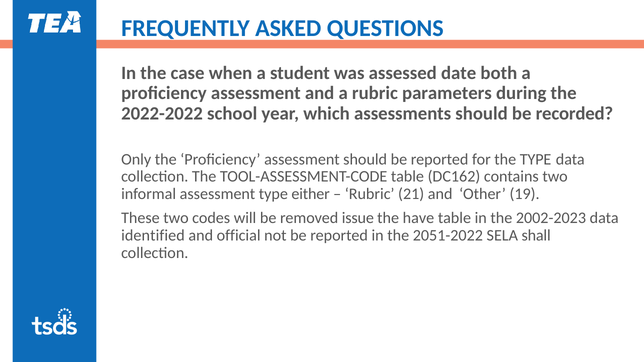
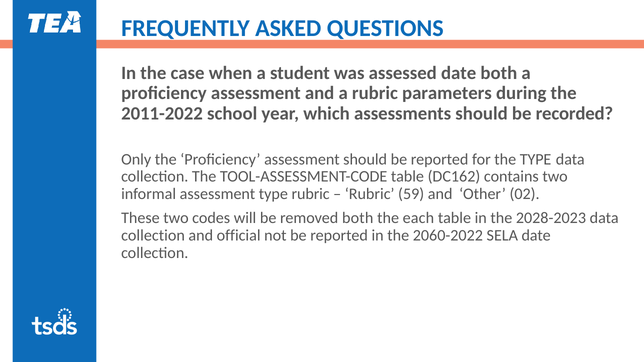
2022-2022: 2022-2022 -> 2011-2022 (162, 114)
type either: either -> rubric (311, 194)
21: 21 -> 59 (411, 194)
19: 19 -> 02 (525, 194)
removed issue: issue -> both (358, 218)
have: have -> each (418, 218)
2002-2023: 2002-2023 -> 2028-2023 (551, 218)
identified: identified -> collection (153, 236)
2051-2022: 2051-2022 -> 2060-2022 (448, 236)
SELA shall: shall -> date (536, 236)
